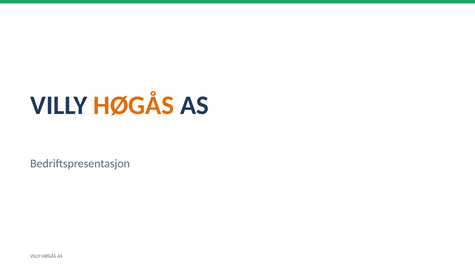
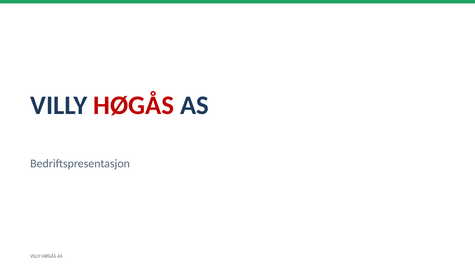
HØGÅS colour: orange -> red (134, 105)
